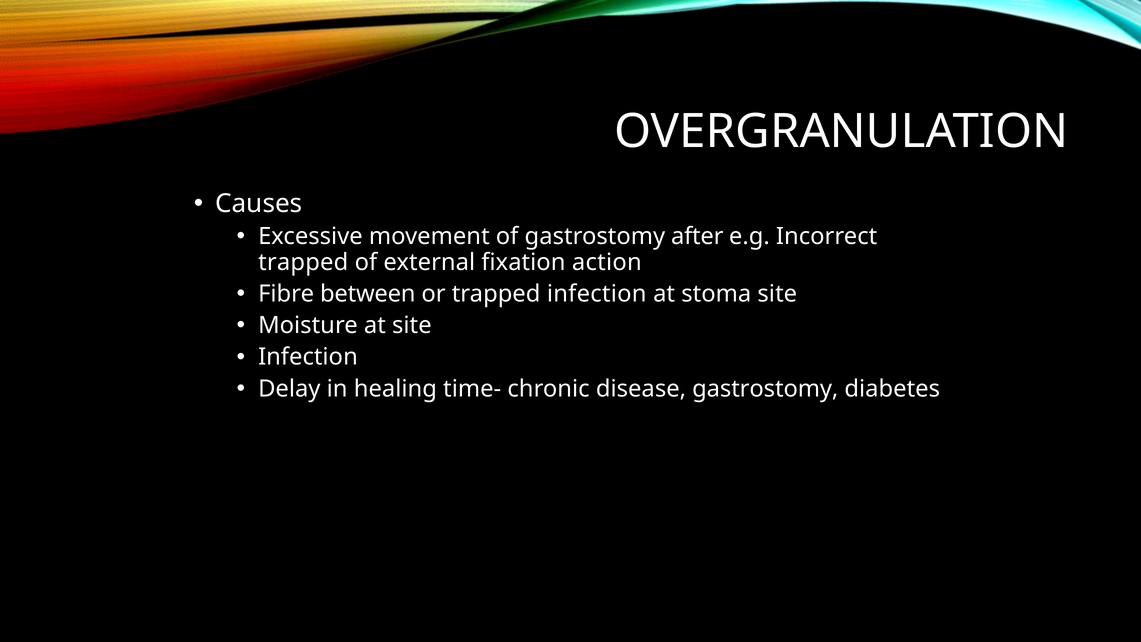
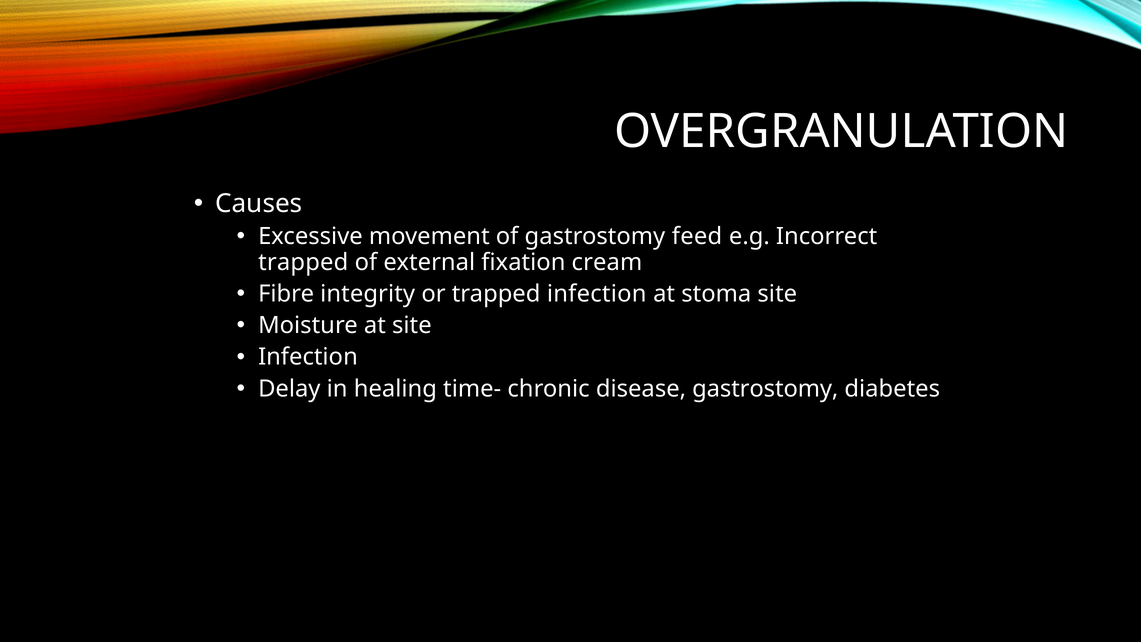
after: after -> feed (697, 237)
action: action -> cream (607, 262)
between: between -> integrity (368, 294)
